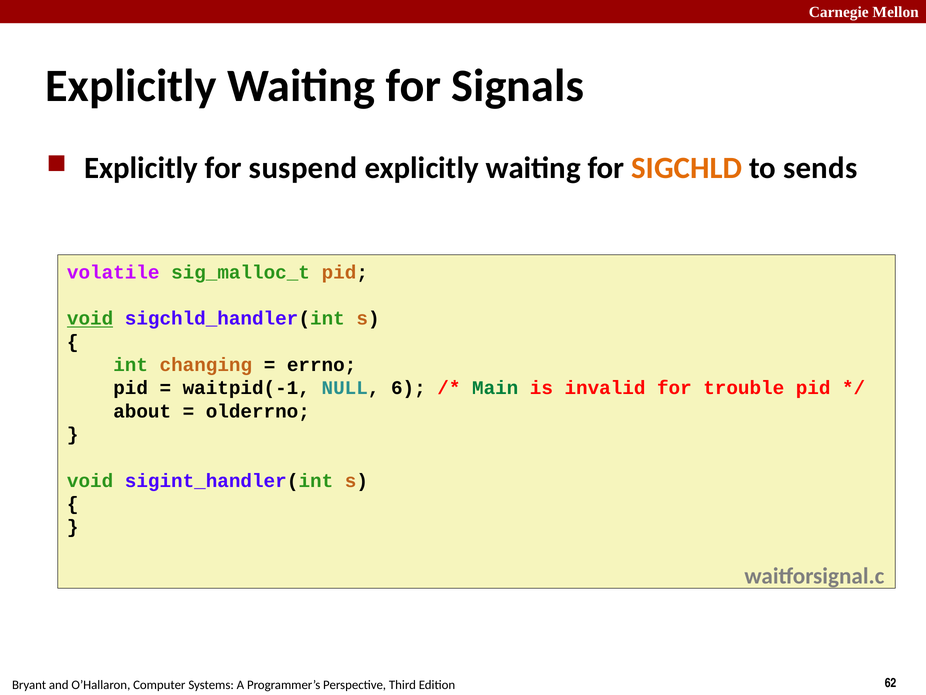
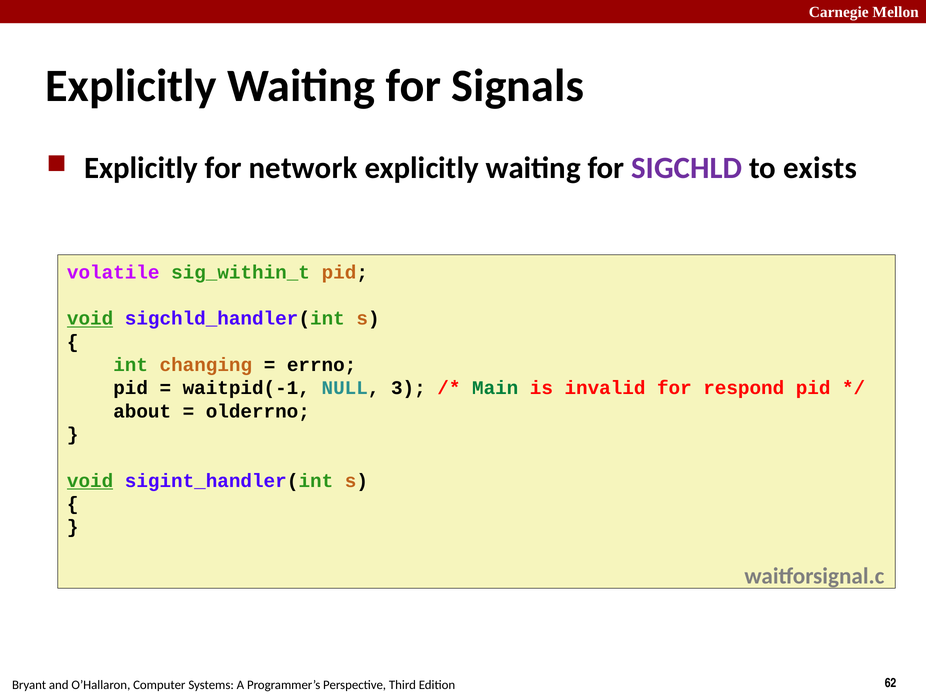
suspend: suspend -> network (303, 168)
SIGCHLD colour: orange -> purple (687, 168)
sends: sends -> exists (820, 168)
sig_malloc_t: sig_malloc_t -> sig_within_t (241, 272)
6: 6 -> 3 (408, 388)
trouble: trouble -> respond (744, 388)
void underline: none -> present (90, 480)
